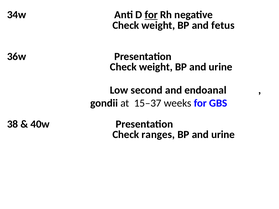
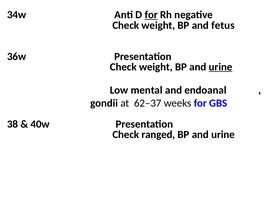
urine underline: none -> present (221, 67)
second: second -> mental (147, 90)
15–37: 15–37 -> 62–37 (148, 103)
ranges: ranges -> ranged (158, 135)
